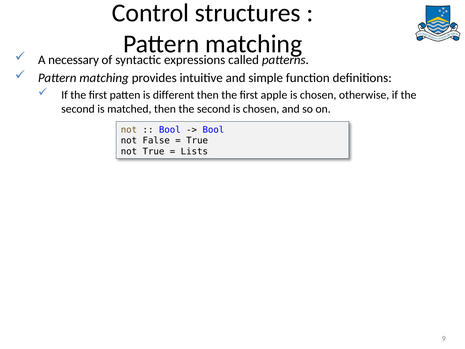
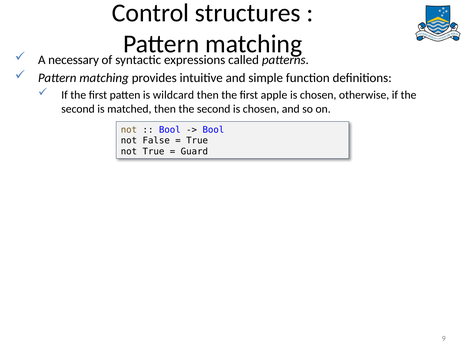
different: different -> wildcard (173, 95)
Lists: Lists -> Guard (194, 151)
